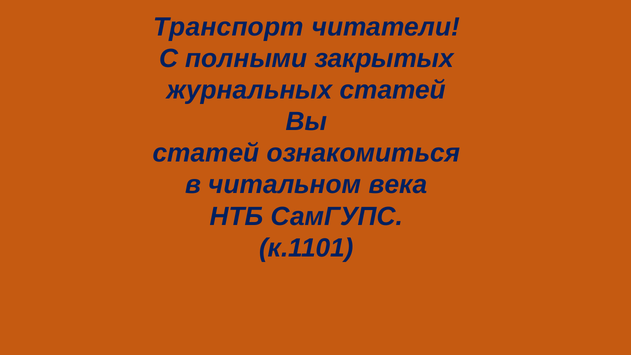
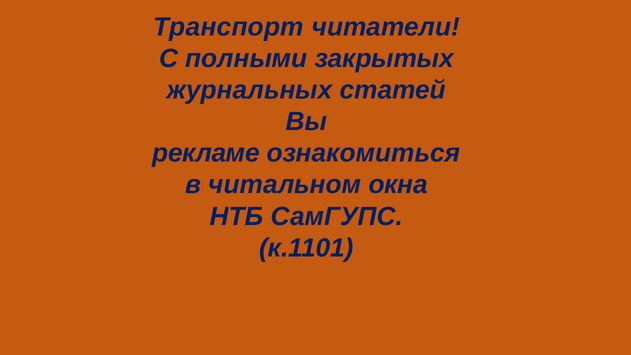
статей: статей -> рекламе (206, 153)
века: века -> окна (398, 185)
